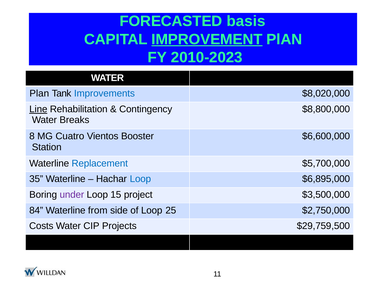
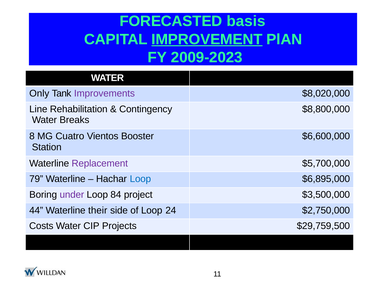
2010-2023: 2010-2023 -> 2009-2023 (207, 57)
Plan: Plan -> Only (39, 93)
Improvements colour: blue -> purple (104, 93)
Line underline: present -> none (38, 109)
Replacement colour: blue -> purple (100, 163)
35: 35 -> 79 (36, 179)
15: 15 -> 84 (116, 194)
84: 84 -> 44 (36, 210)
from: from -> their (98, 210)
25: 25 -> 24 (171, 210)
